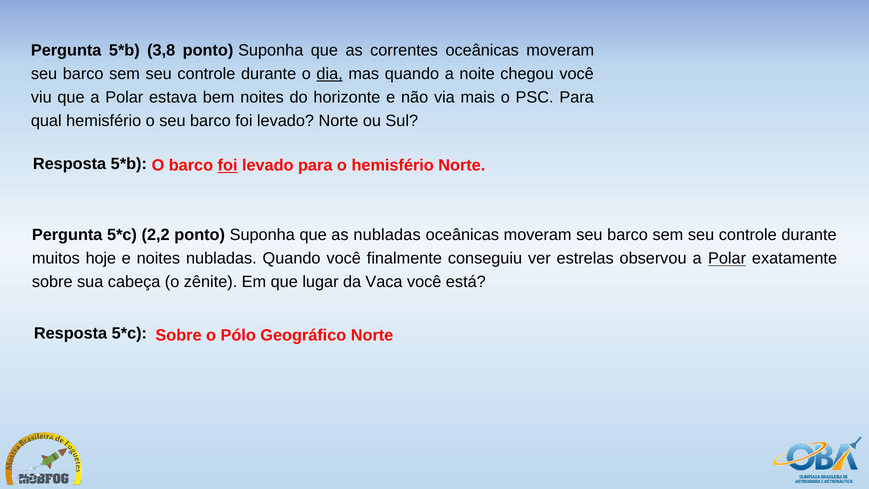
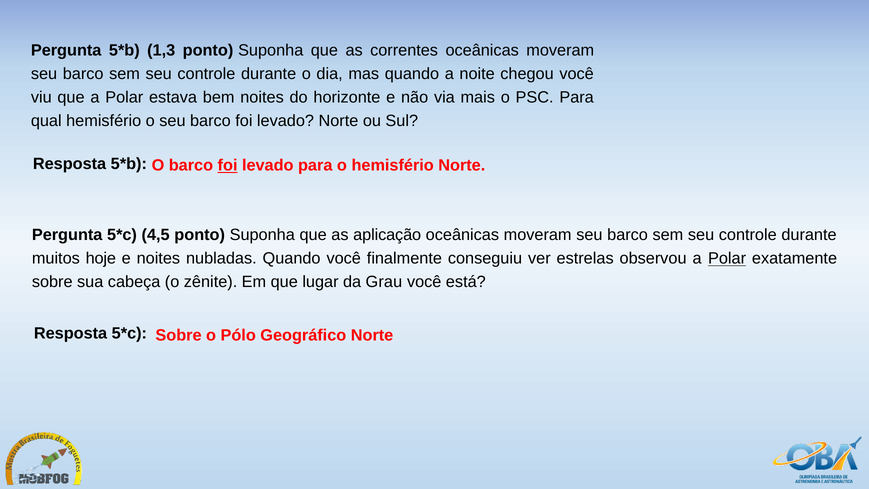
3,8: 3,8 -> 1,3 (161, 50)
dia underline: present -> none (330, 74)
2,2: 2,2 -> 4,5 (156, 235)
as nubladas: nubladas -> aplicação (387, 235)
Vaca: Vaca -> Grau (384, 282)
